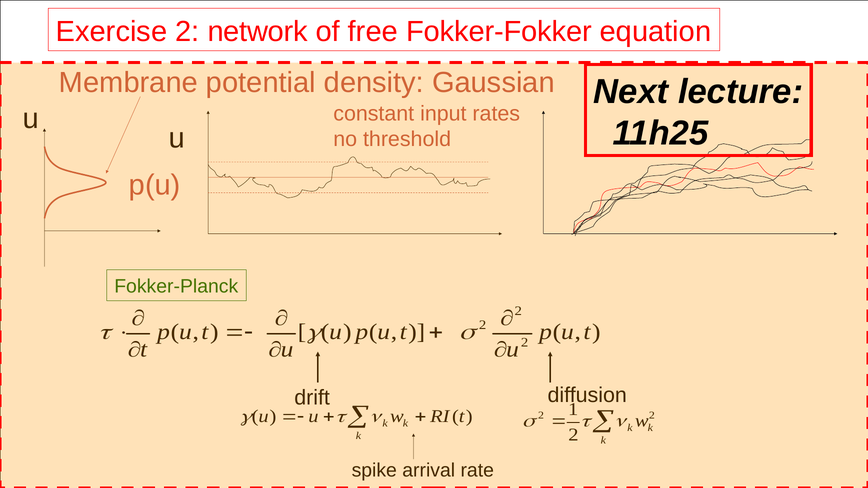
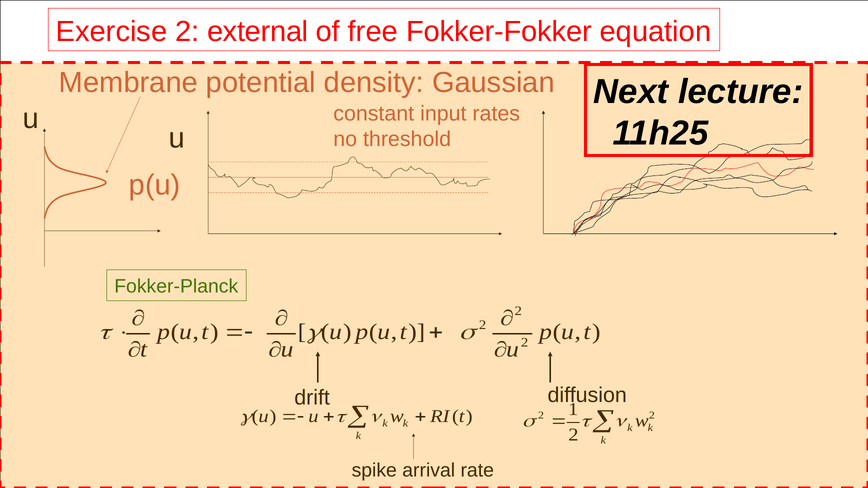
network: network -> external (258, 32)
